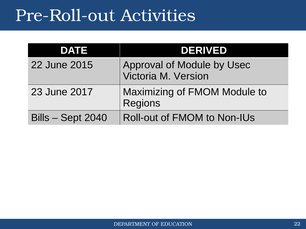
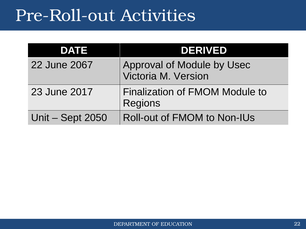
2015: 2015 -> 2067 (82, 65)
Maximizing: Maximizing -> Finalization (148, 92)
Bills: Bills -> Unit (40, 118)
2040: 2040 -> 2050 (96, 118)
